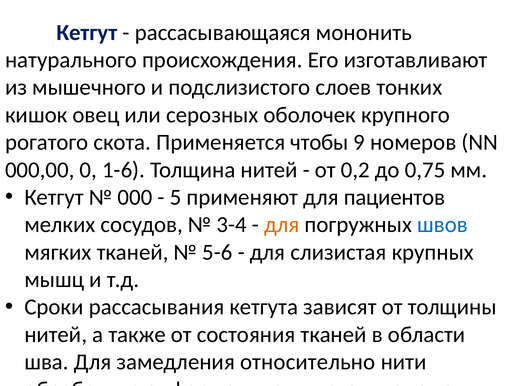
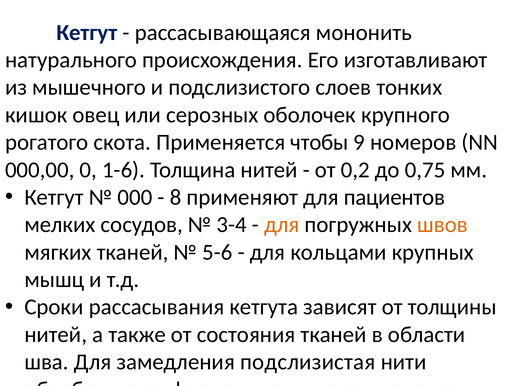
5: 5 -> 8 (176, 197)
швов colour: blue -> orange (442, 225)
слизистая: слизистая -> кольцами (338, 252)
относительно: относительно -> подслизистая (308, 362)
